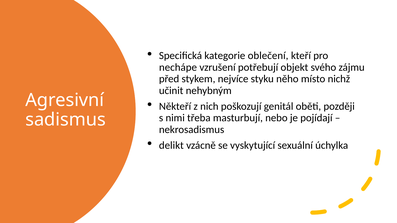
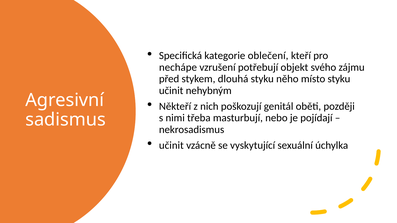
nejvíce: nejvíce -> dlouhá (233, 79)
místo nichž: nichž -> styku (339, 79)
delikt: delikt -> učinit (171, 145)
